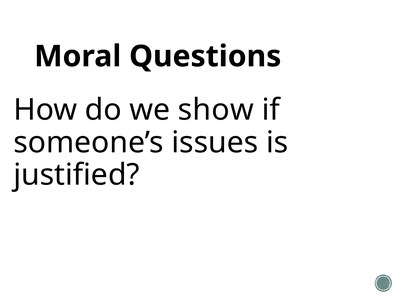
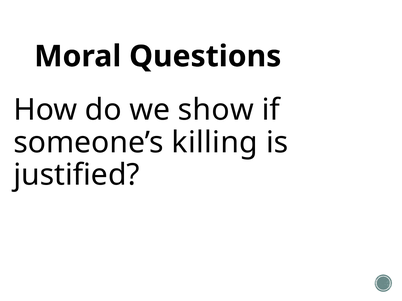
issues: issues -> killing (215, 143)
